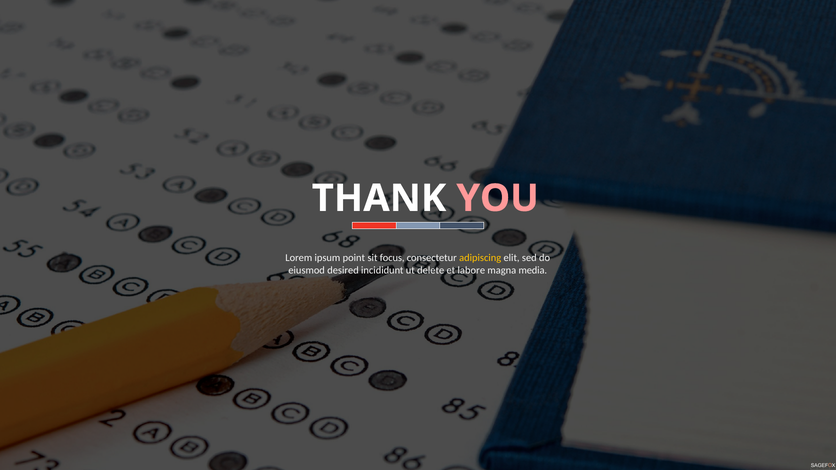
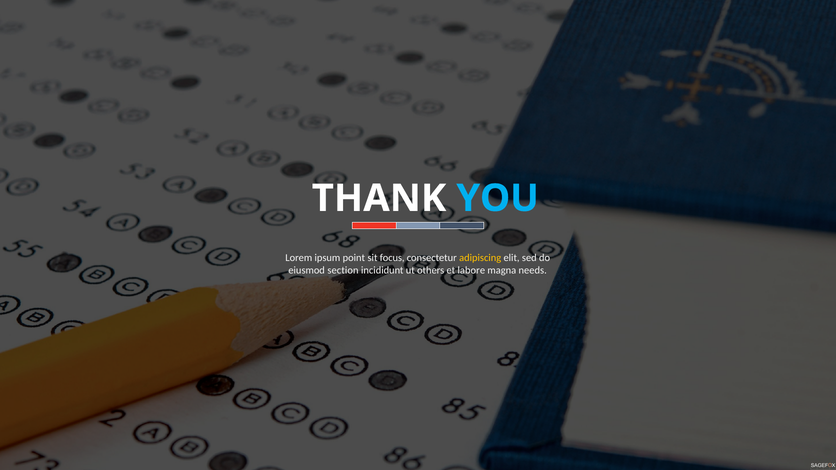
YOU colour: pink -> light blue (498, 198)
desired: desired -> section (343, 271)
delete: delete -> others (431, 271)
media: media -> needs (533, 271)
